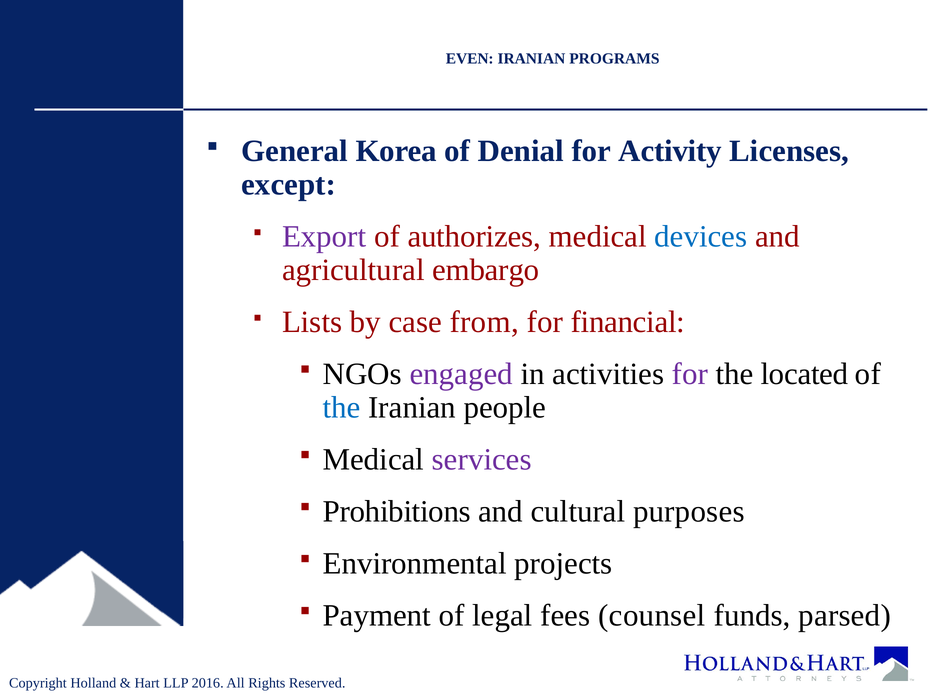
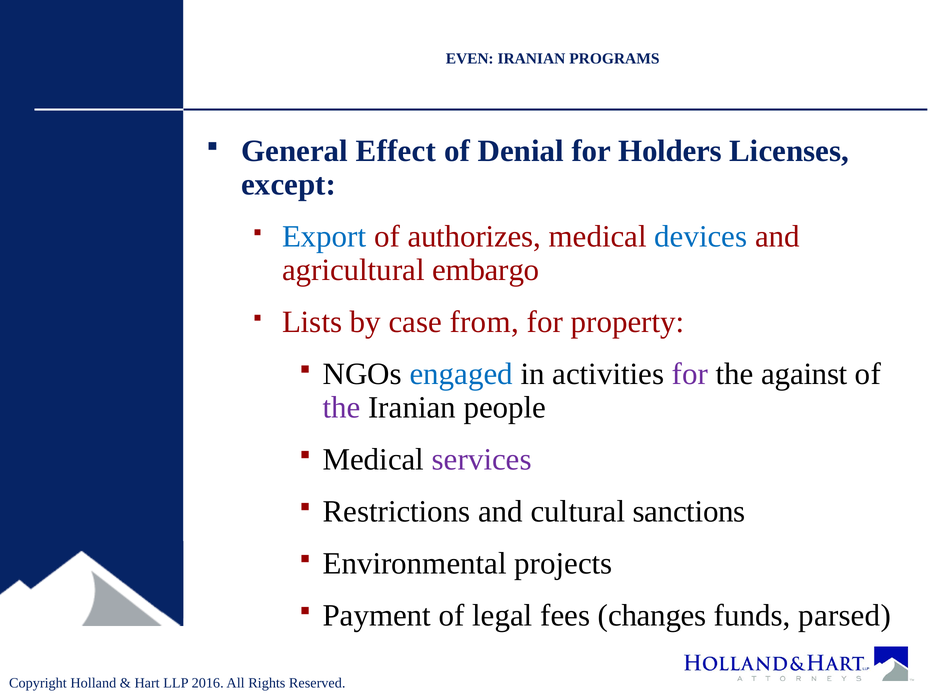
Korea: Korea -> Effect (396, 151)
Activity: Activity -> Holders (670, 151)
Export colour: purple -> blue (324, 237)
financial: financial -> property (628, 322)
engaged colour: purple -> blue (461, 374)
located: located -> against (804, 374)
the colour: blue -> purple (342, 408)
Prohibitions: Prohibitions -> Restrictions (397, 512)
purposes: purposes -> sanctions (689, 512)
counsel: counsel -> changes (652, 616)
